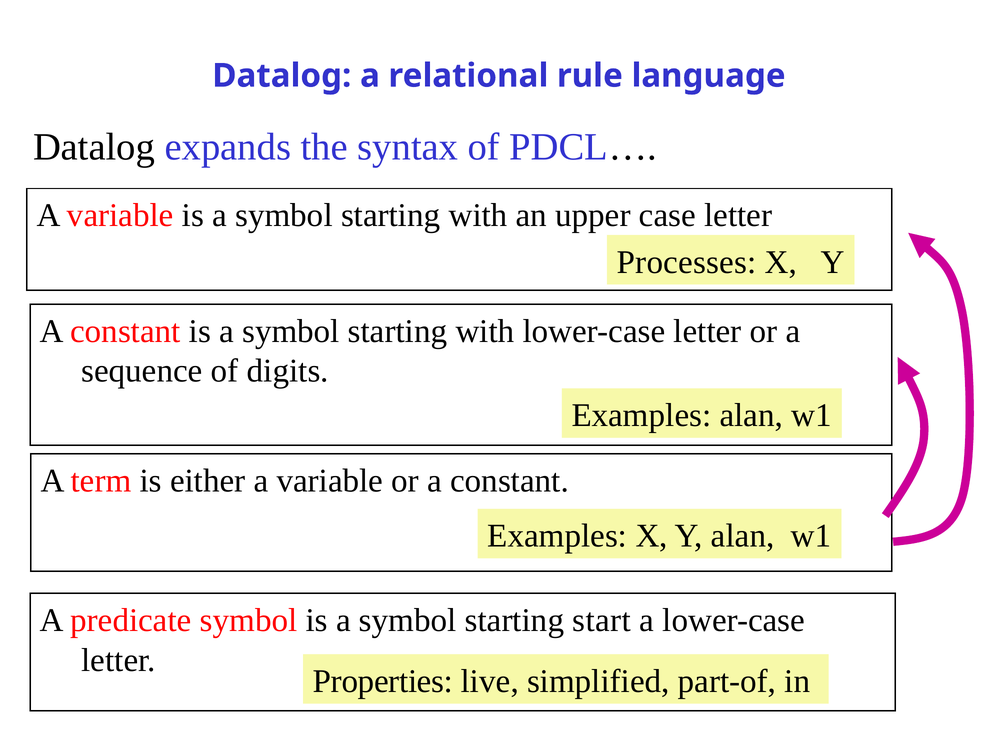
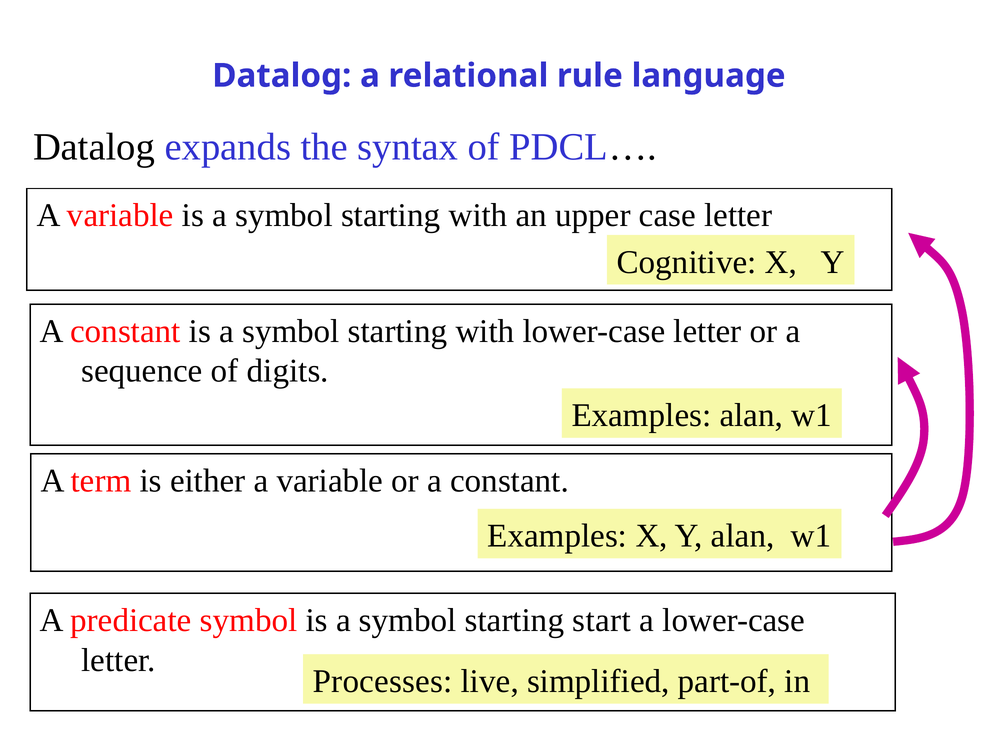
Processes: Processes -> Cognitive (687, 262)
Properties: Properties -> Processes (383, 682)
